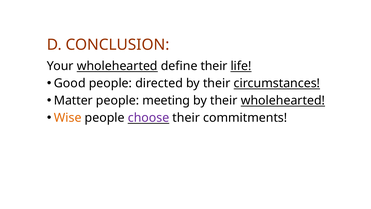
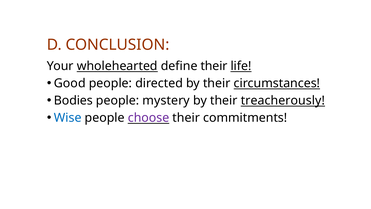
Matter: Matter -> Bodies (73, 100)
meeting: meeting -> mystery (166, 100)
their wholehearted: wholehearted -> treacherously (283, 100)
Wise colour: orange -> blue (68, 118)
